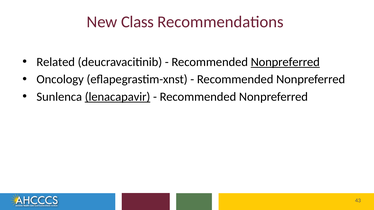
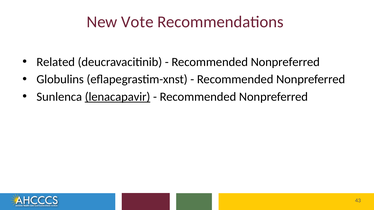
Class: Class -> Vote (137, 22)
Nonpreferred underline: present -> none (285, 62)
Oncology: Oncology -> Globulins (60, 80)
